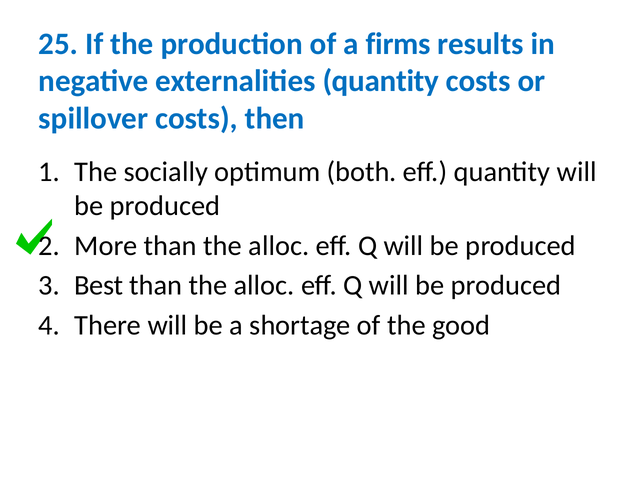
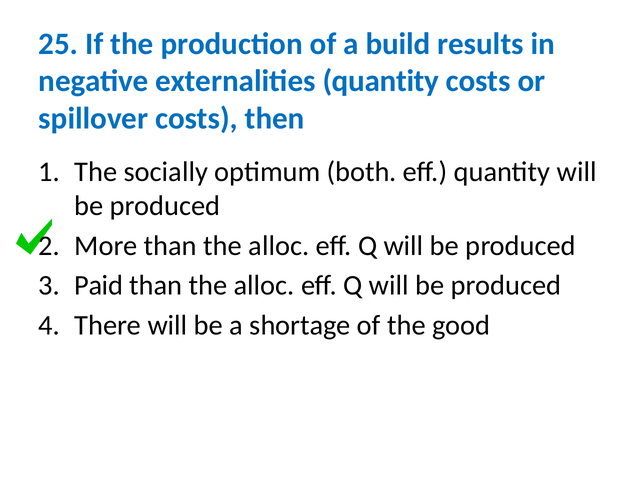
firms: firms -> build (398, 44)
Best: Best -> Paid (99, 286)
